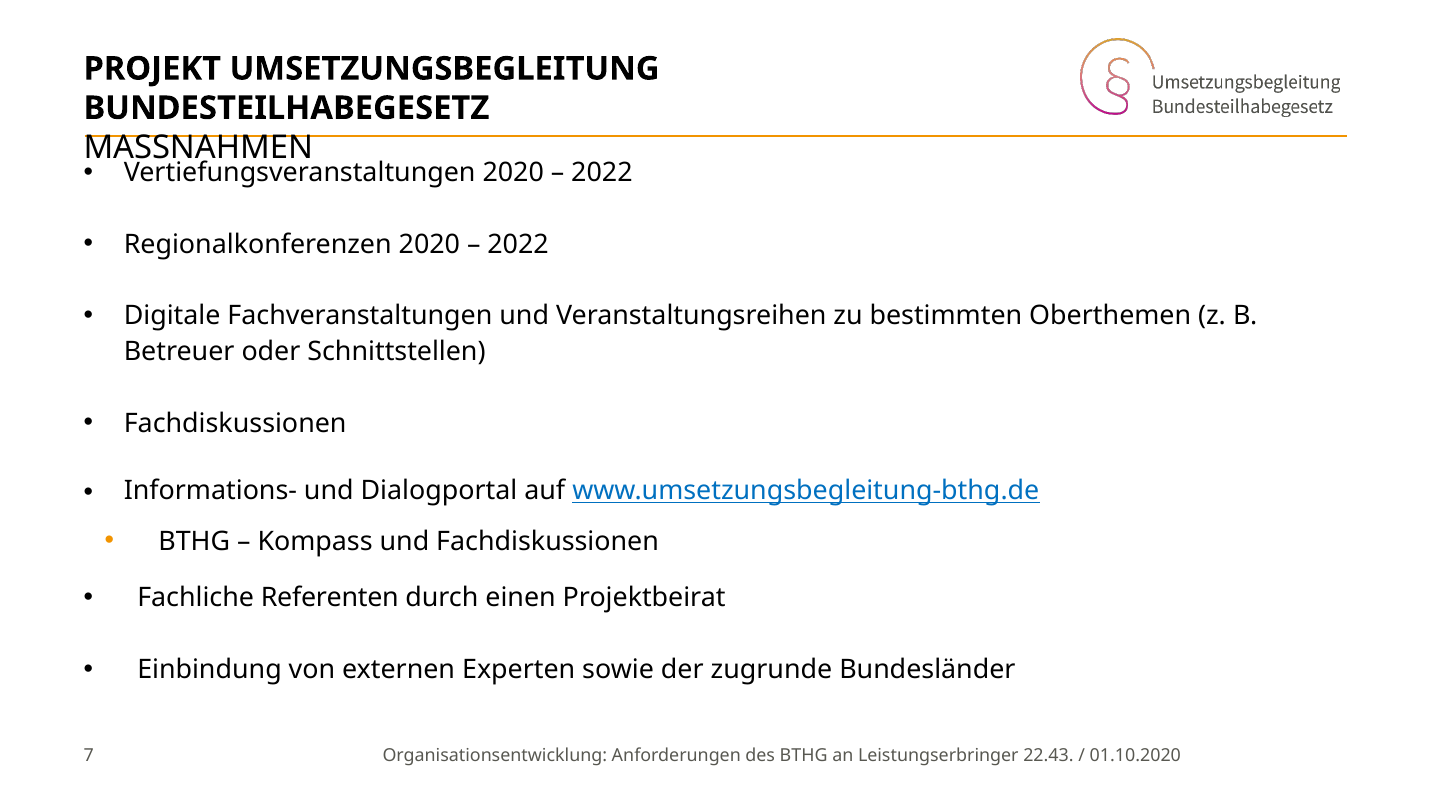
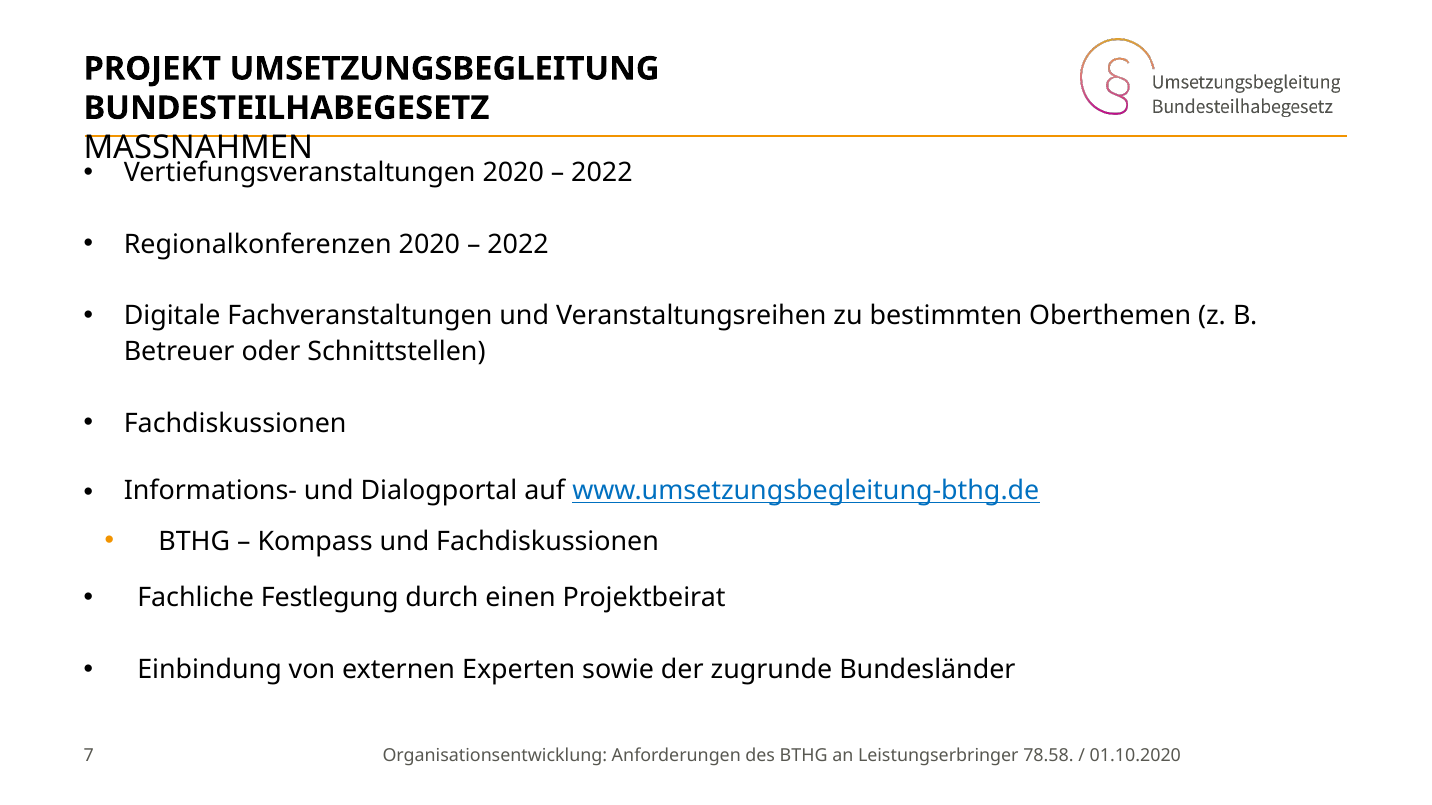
Referenten: Referenten -> Festlegung (330, 598)
22.43: 22.43 -> 78.58 (1048, 756)
